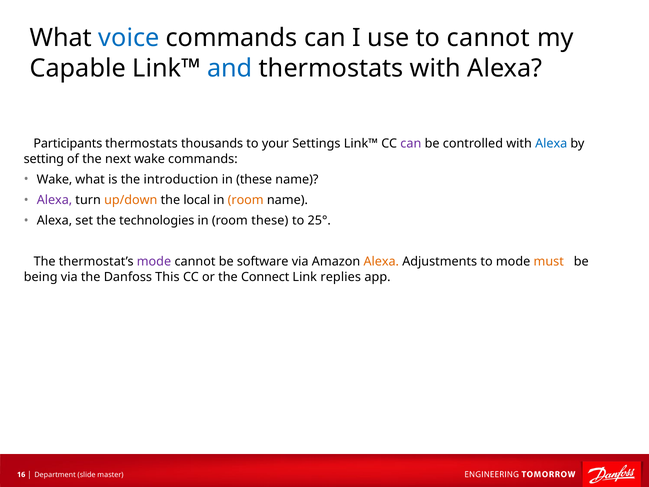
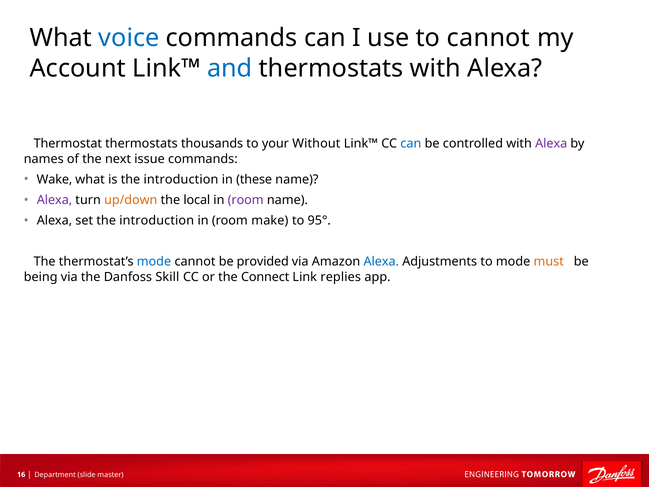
Capable: Capable -> Account (78, 68)
Participants: Participants -> Thermostat (68, 144)
Settings: Settings -> Without (316, 144)
can colour: purple -> blue (411, 144)
Alexa colour: blue -> purple (551, 144)
setting: setting -> names (44, 159)
next wake: wake -> issue (150, 159)
room colour: orange -> purple (246, 200)
set the technologies: technologies -> introduction (157, 221)
room these: these -> make (270, 221)
25°: 25° -> 95° (319, 221)
mode colour: purple -> blue (154, 262)
software: software -> provided (263, 262)
Alexa colour: orange -> blue (381, 262)
This: This -> Skill (167, 277)
